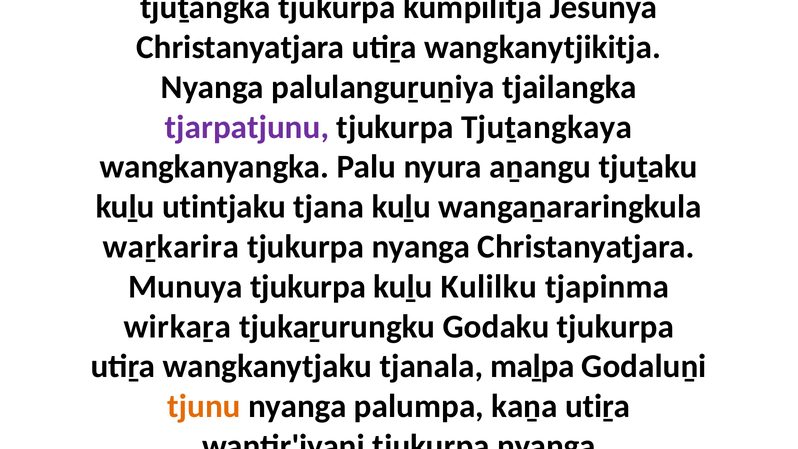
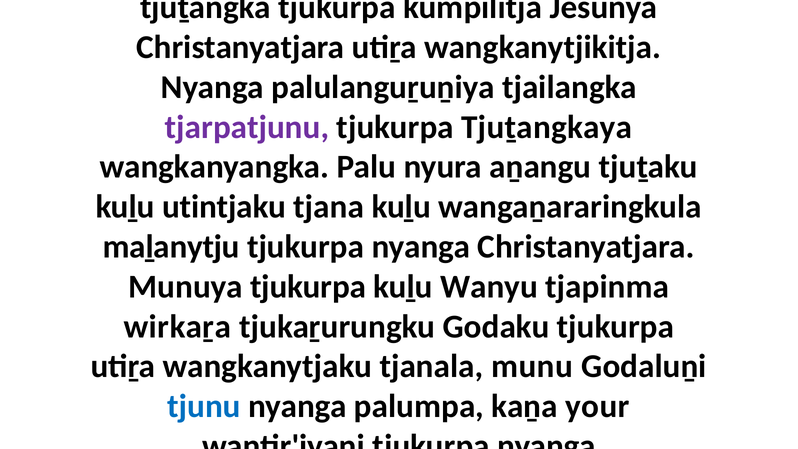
waṟkarira: waṟkarira -> maḻanytju (171, 247)
Kulilku: Kulilku -> Wanyu (489, 287)
maḻpa: maḻpa -> munu (532, 366)
tjunu colour: orange -> blue (204, 406)
kaṉa utiṟa: utiṟa -> your (597, 406)
